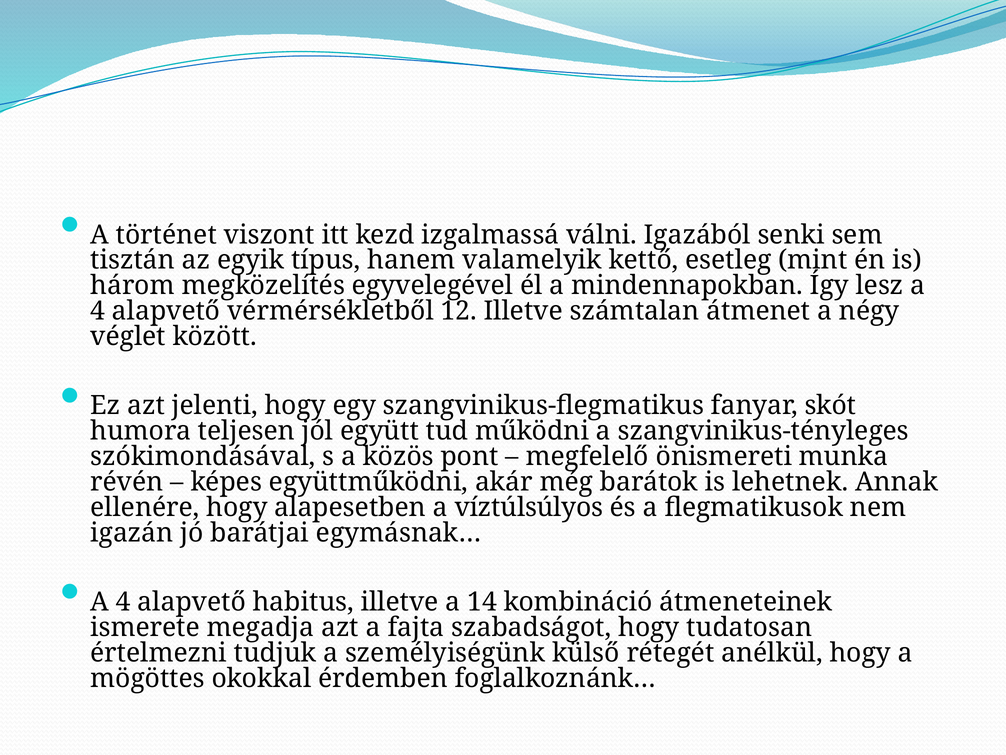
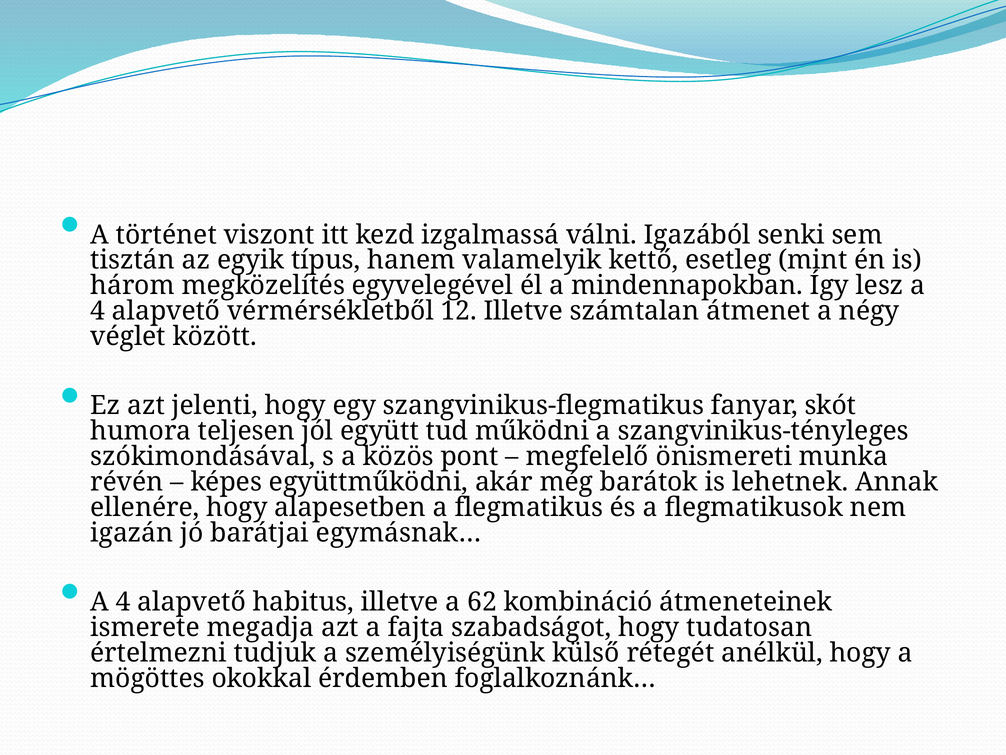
víztúlsúlyos: víztúlsúlyos -> flegmatikus (529, 507)
14: 14 -> 62 (482, 602)
